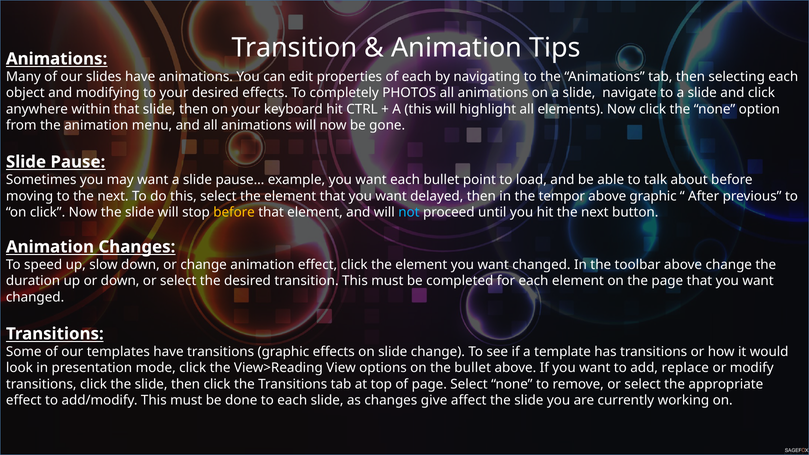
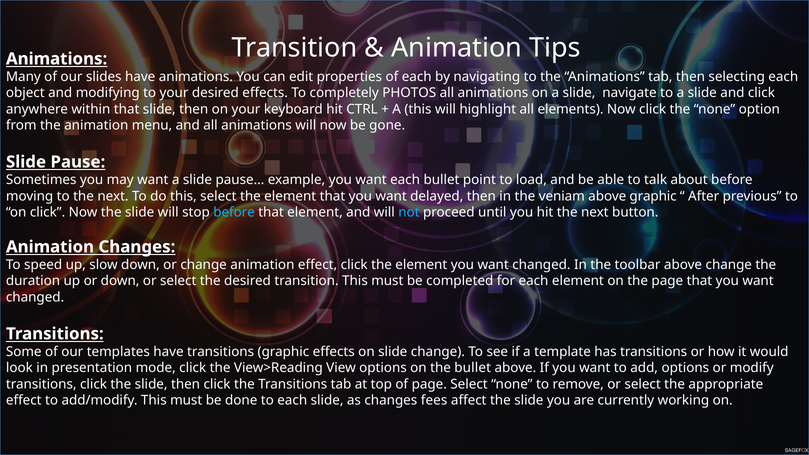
tempor: tempor -> veniam (562, 196)
before colour: yellow -> light blue (234, 212)
add replace: replace -> options (685, 368)
give: give -> fees (434, 400)
